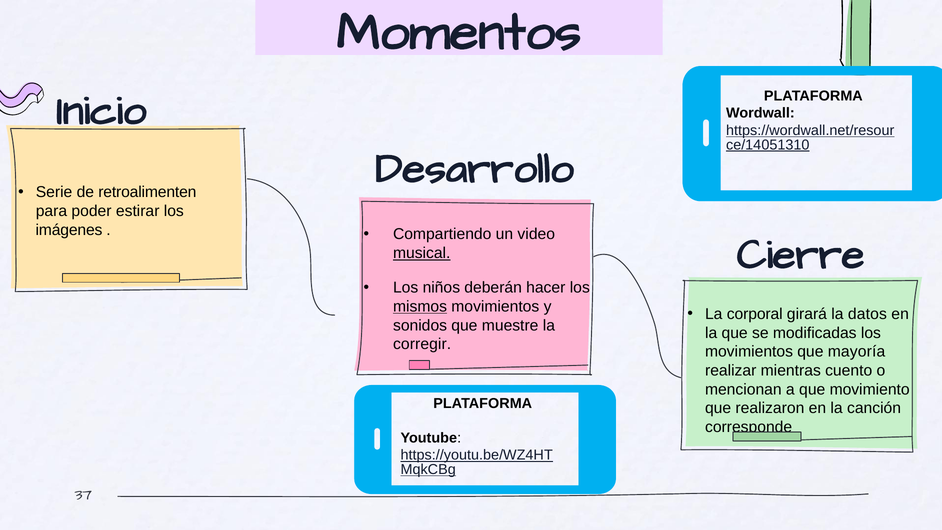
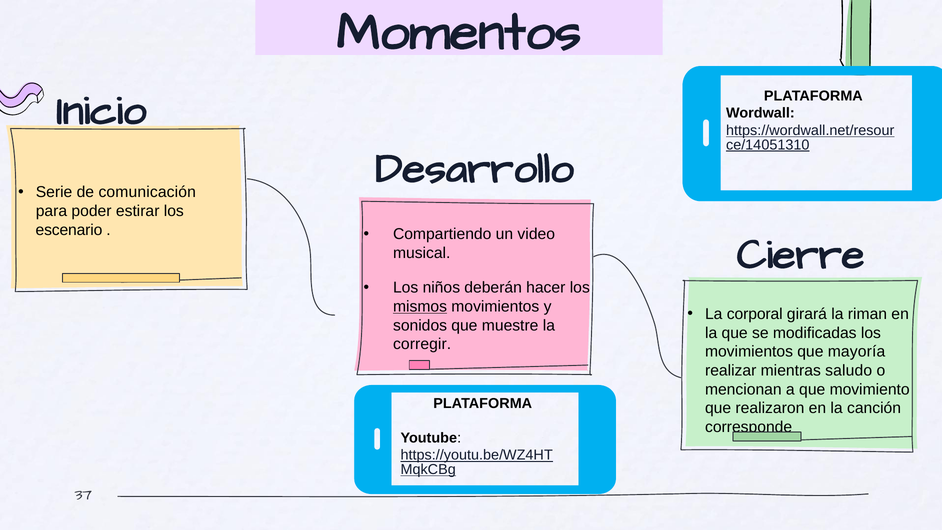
retroalimenten: retroalimenten -> comunicación (147, 192)
imágenes: imágenes -> escenario (69, 230)
musical underline: present -> none (422, 253)
datos: datos -> riman (867, 314)
cuento: cuento -> saludo (849, 370)
